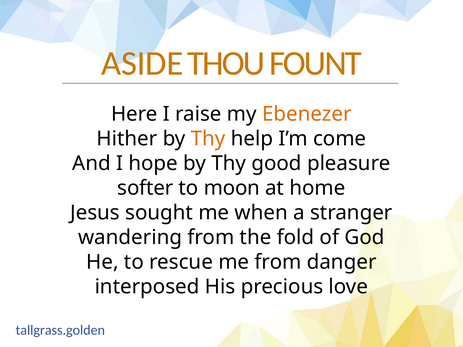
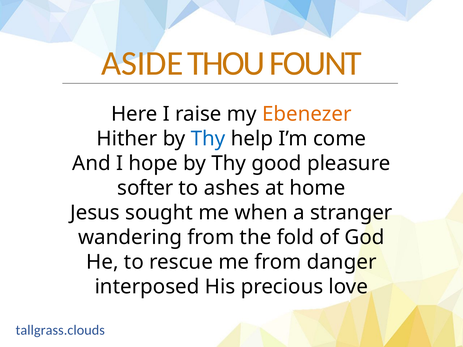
Thy colour: orange -> blue (208, 139)
moon: moon -> ashes (232, 188)
tallgrass.golden: tallgrass.golden -> tallgrass.clouds (60, 331)
